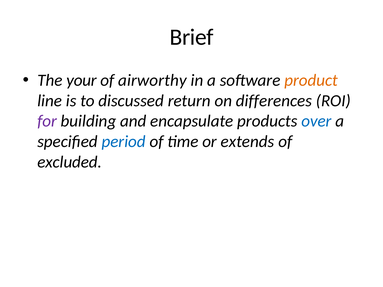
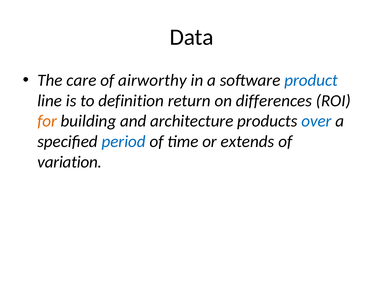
Brief: Brief -> Data (192, 37)
your: your -> care (81, 80)
product colour: orange -> blue (311, 80)
discussed: discussed -> definition (131, 101)
for colour: purple -> orange (47, 121)
encapsulate: encapsulate -> architecture (192, 121)
excluded: excluded -> variation (70, 162)
